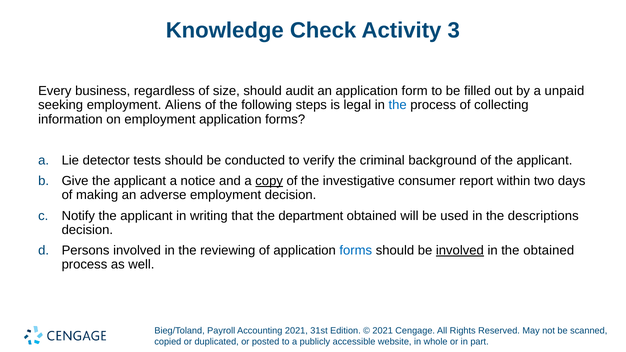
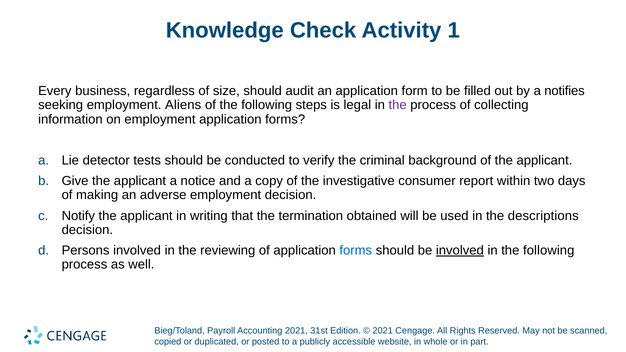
3: 3 -> 1 (454, 31)
unpaid: unpaid -> notifies (565, 91)
the colour: blue -> purple (398, 105)
copy underline: present -> none (269, 181)
department: department -> termination (311, 216)
in the obtained: obtained -> following (549, 250)
